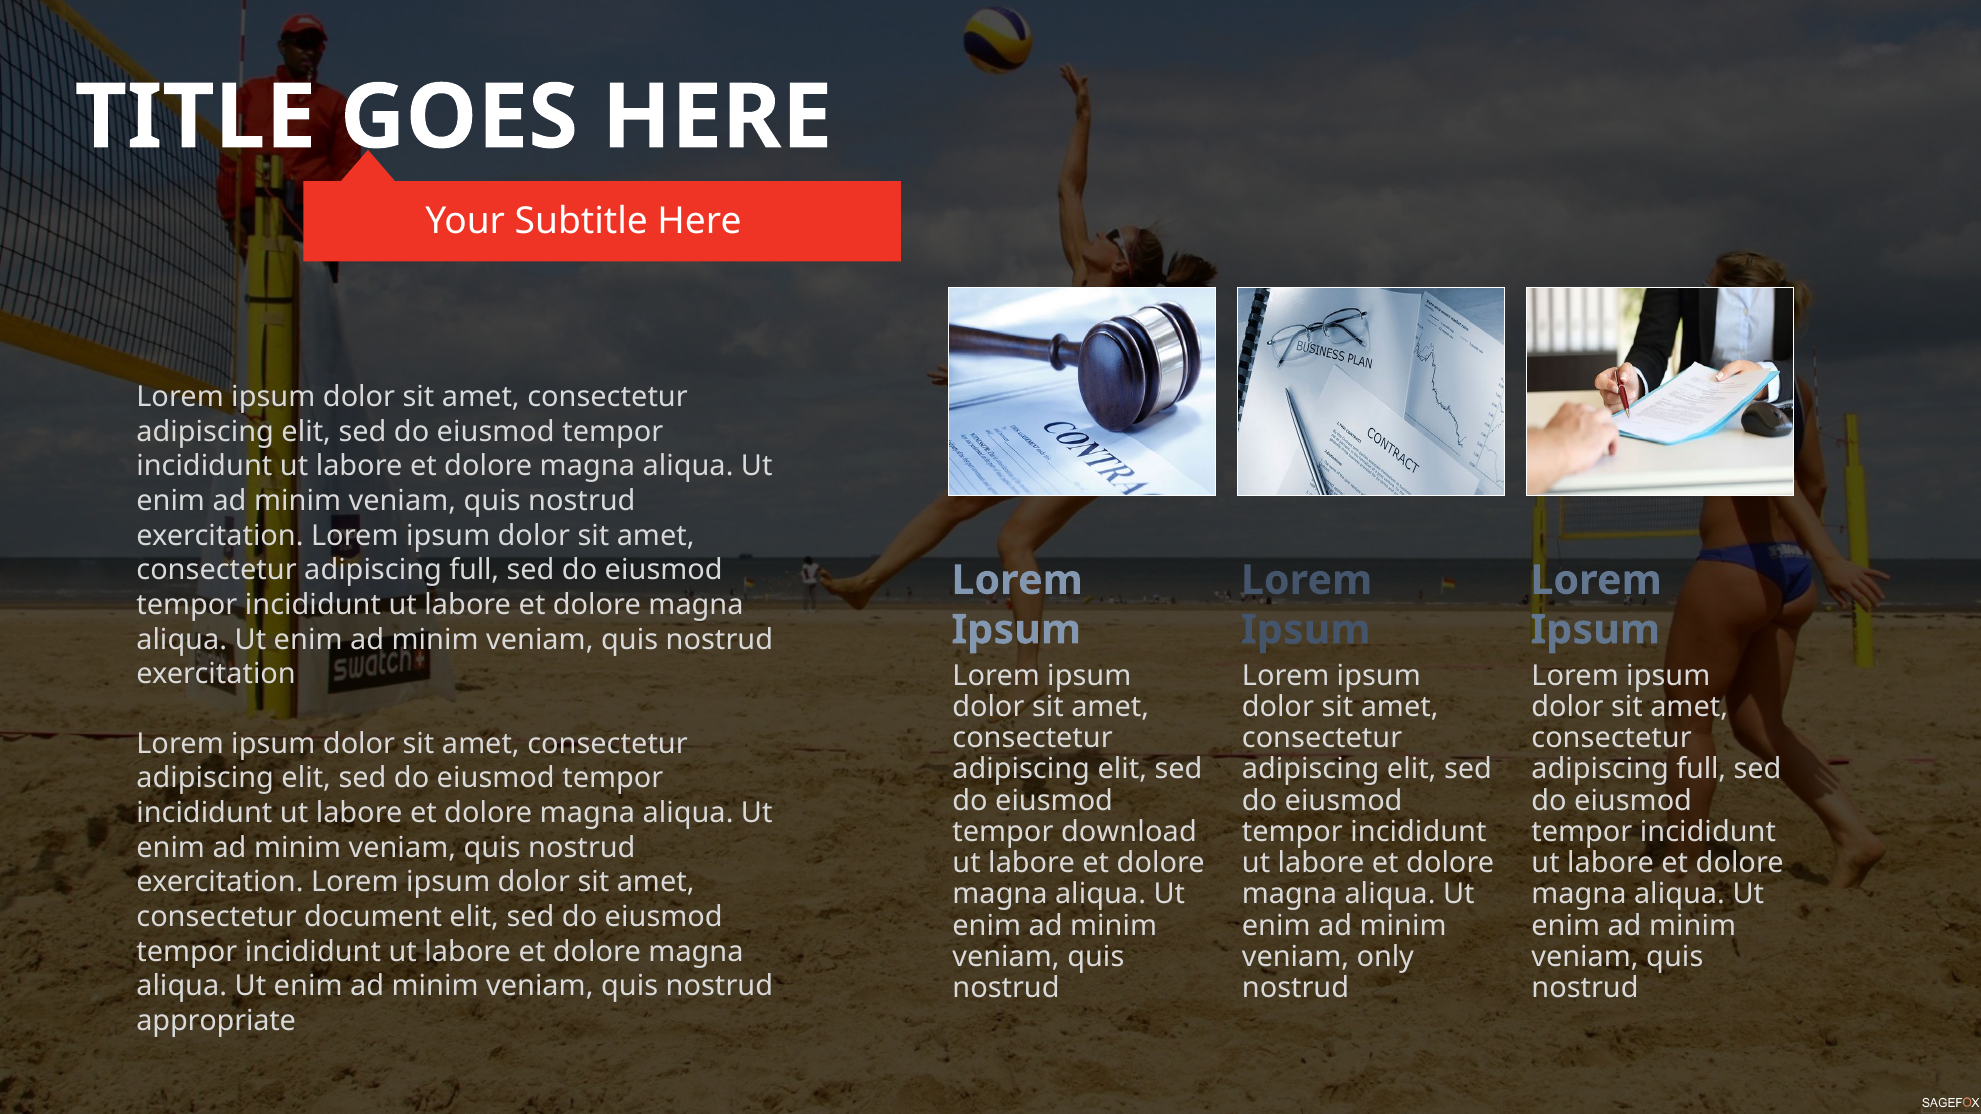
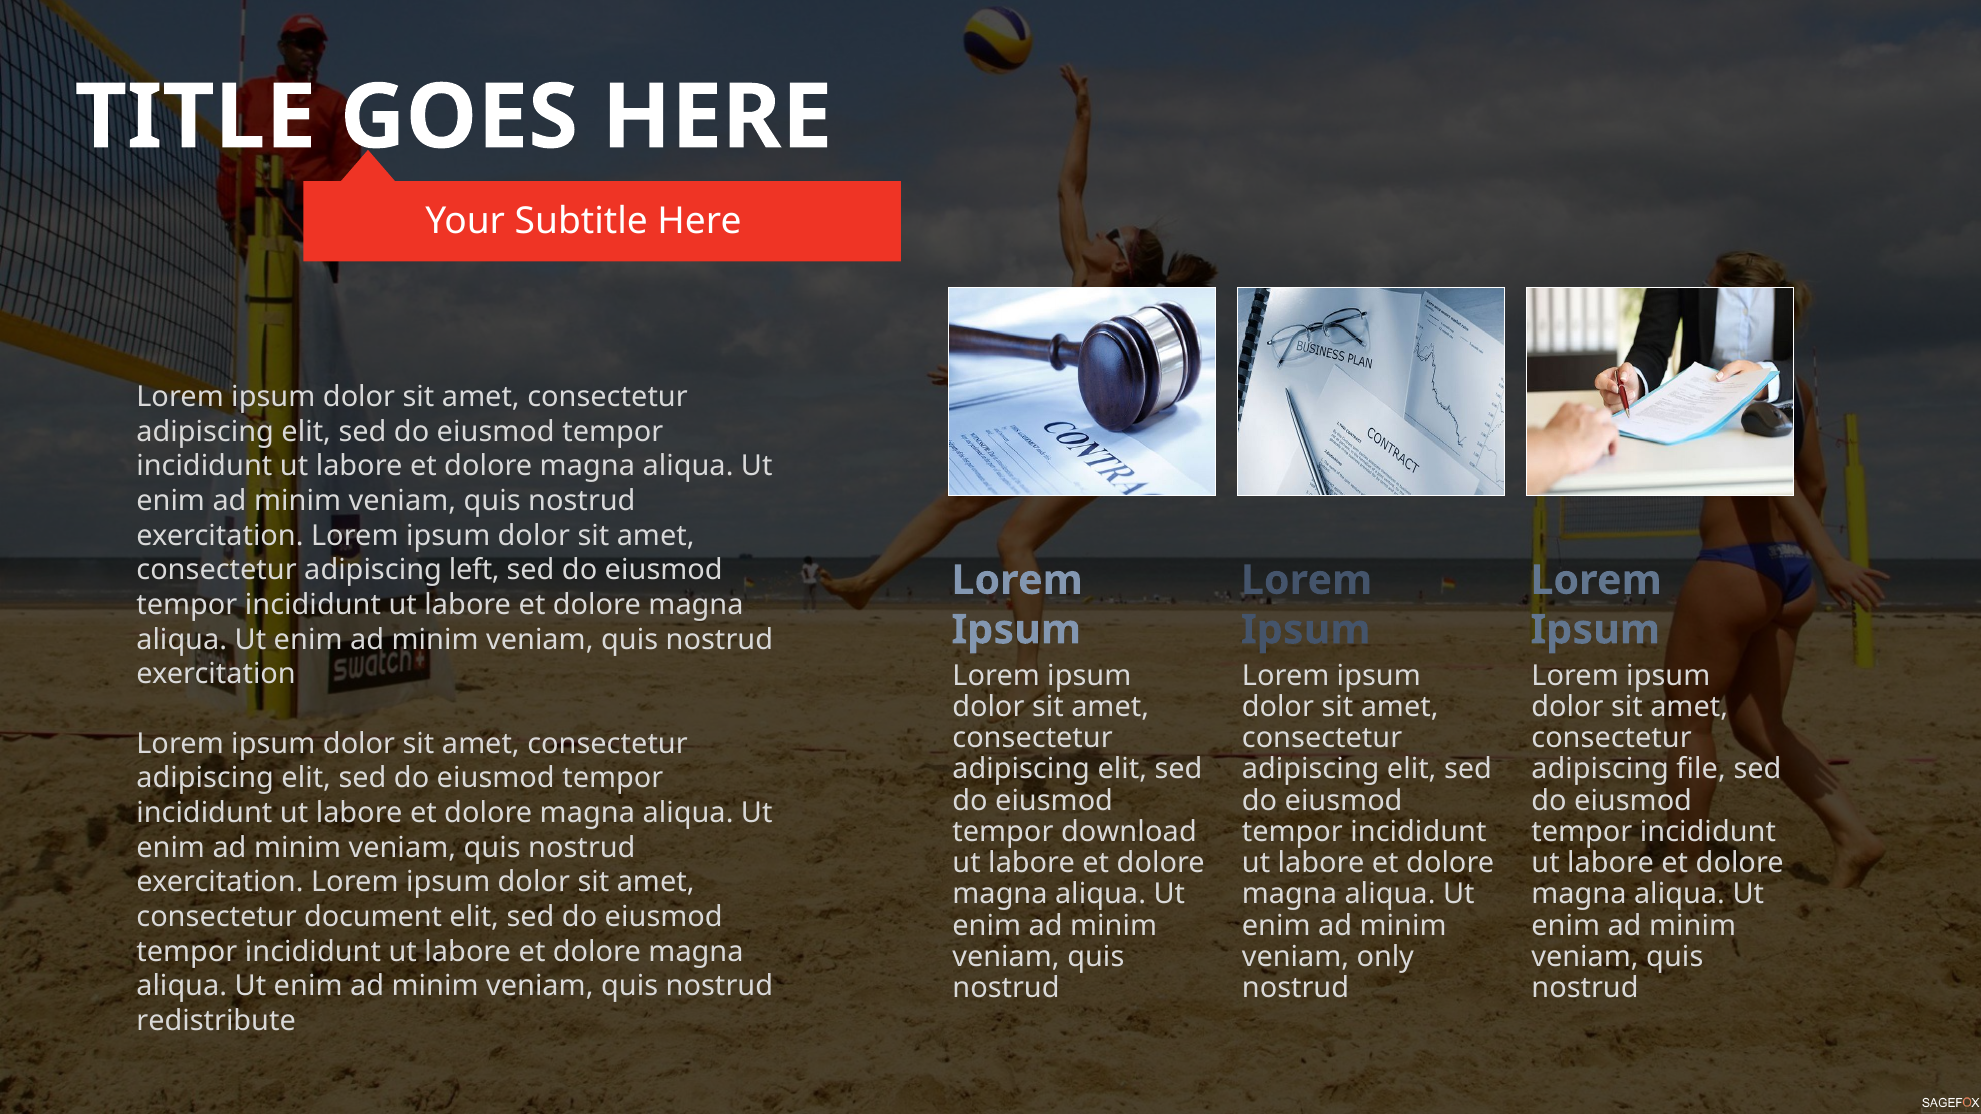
full: full -> left (474, 570)
full: full -> file (1701, 770)
appropriate: appropriate -> redistribute (216, 1021)
